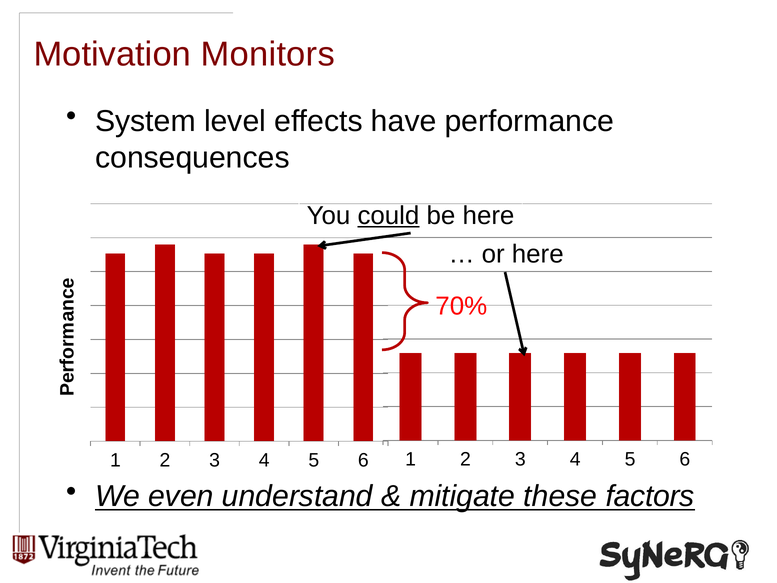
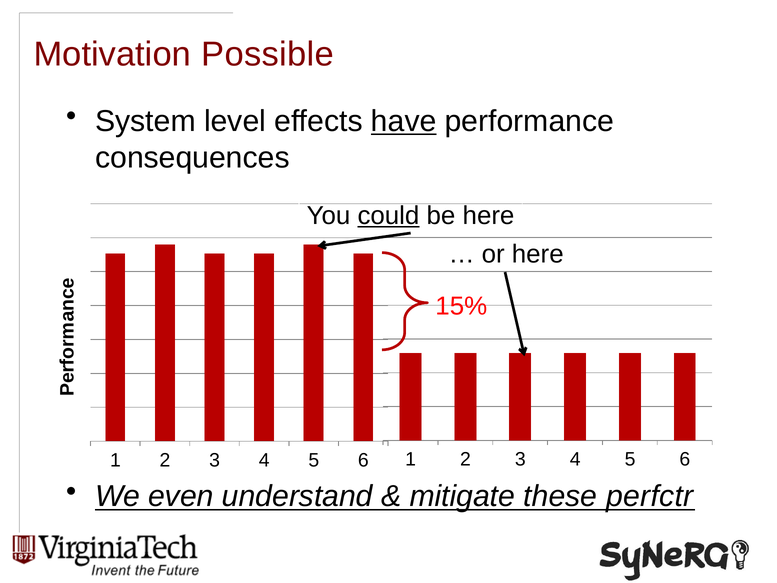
Monitors: Monitors -> Possible (268, 54)
have underline: none -> present (404, 121)
70%: 70% -> 15% (461, 306)
factors: factors -> perfctr (650, 496)
